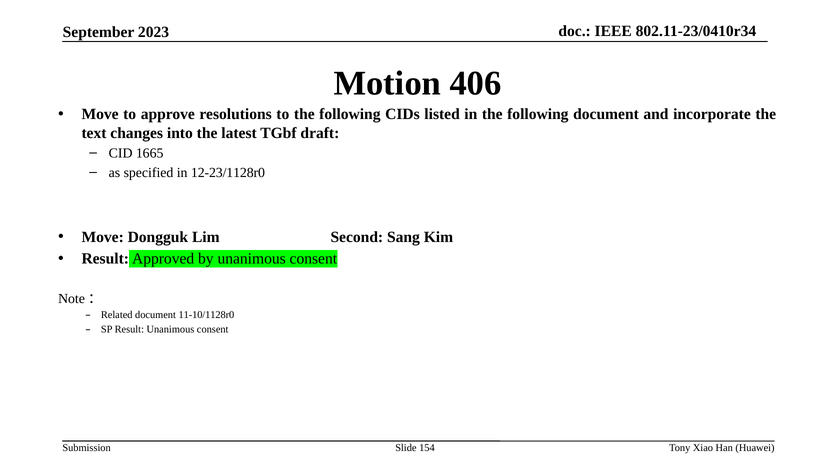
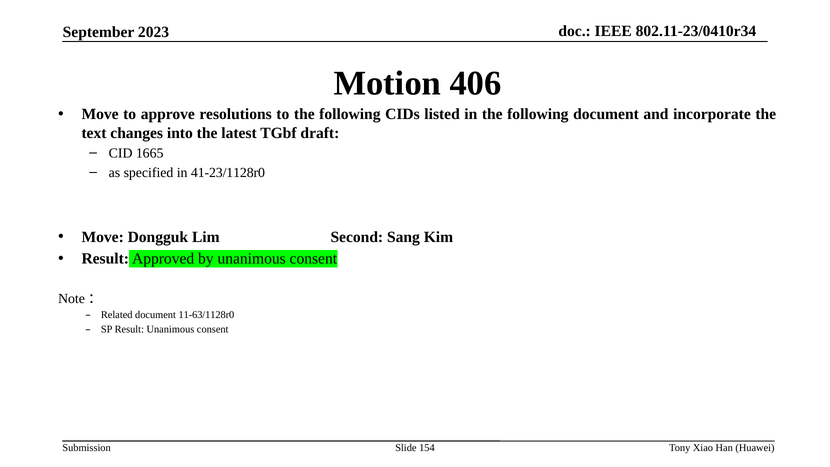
12-23/1128r0: 12-23/1128r0 -> 41-23/1128r0 (228, 173)
11-10/1128r0: 11-10/1128r0 -> 11-63/1128r0 (206, 315)
